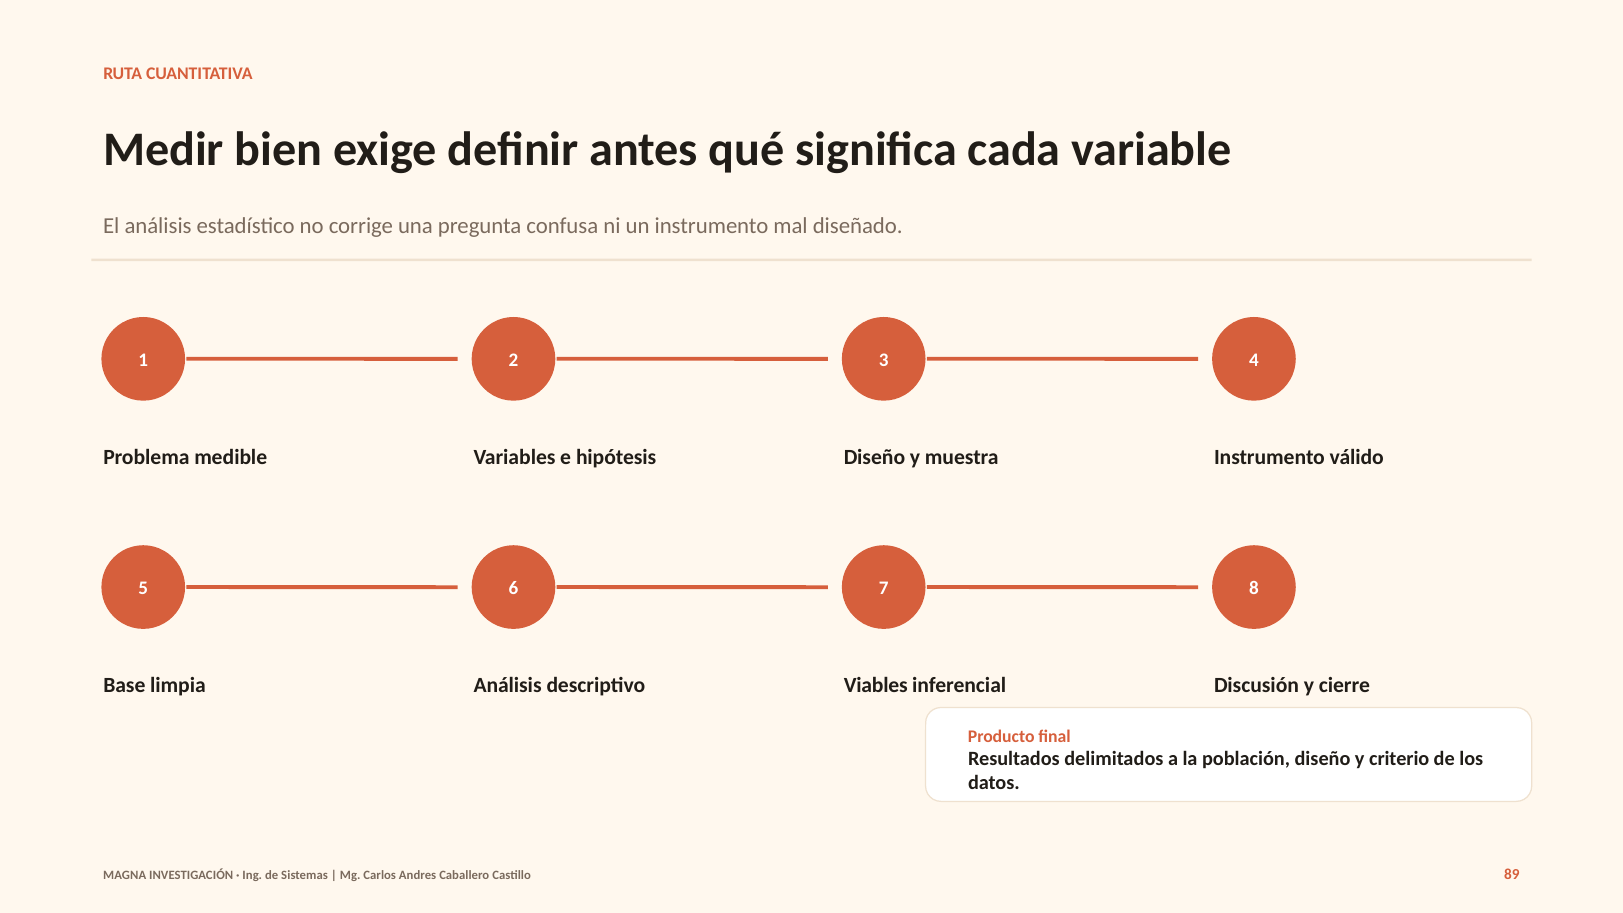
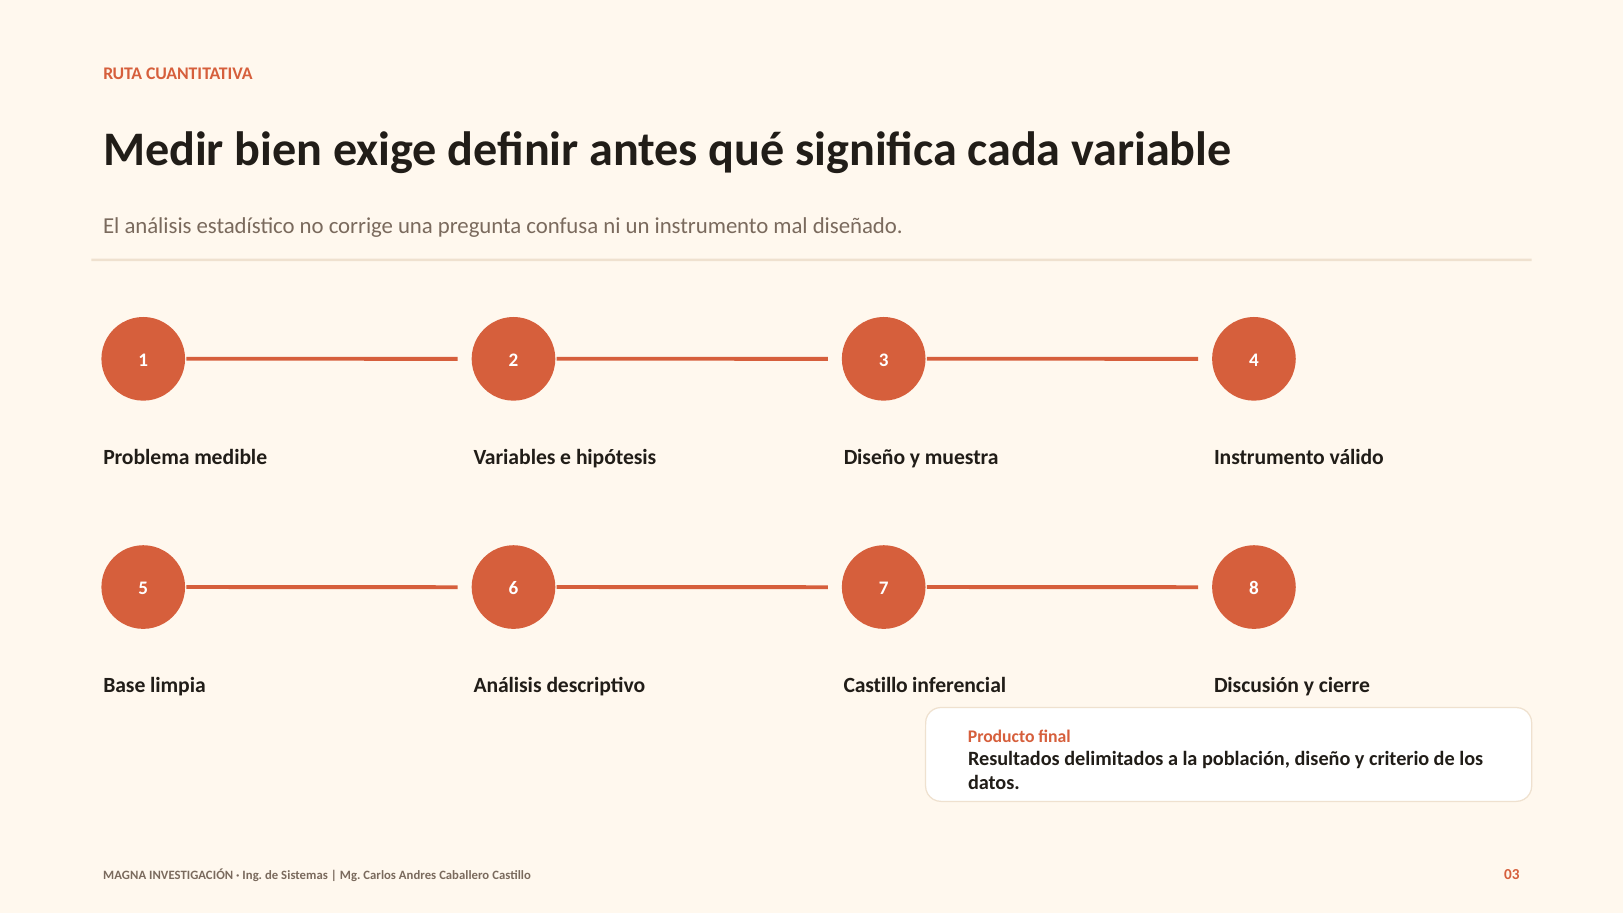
Viables: Viables -> Castillo (876, 686)
89: 89 -> 03 (1512, 875)
